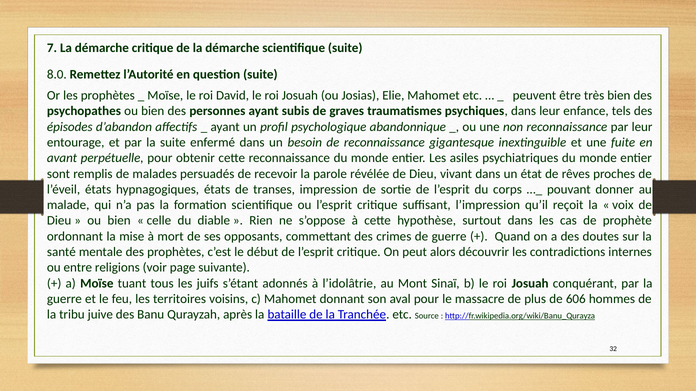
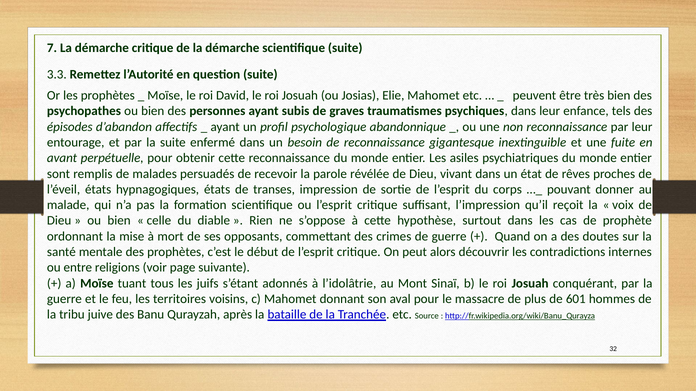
8.0: 8.0 -> 3.3 (57, 75)
606: 606 -> 601 (576, 299)
